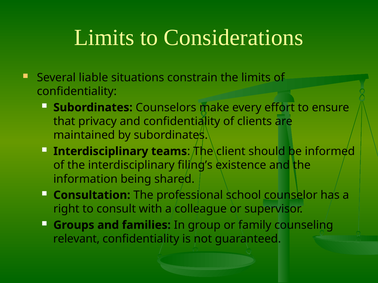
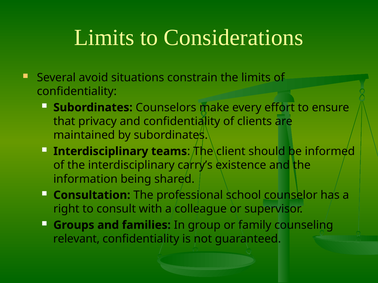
liable: liable -> avoid (93, 78)
filing’s: filing’s -> carry’s (195, 165)
